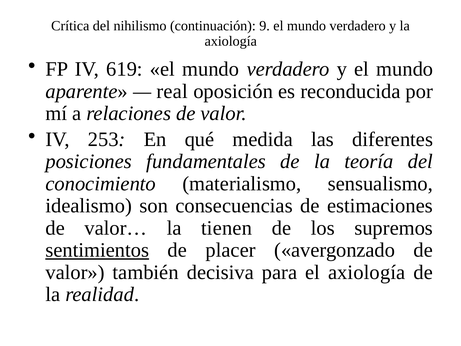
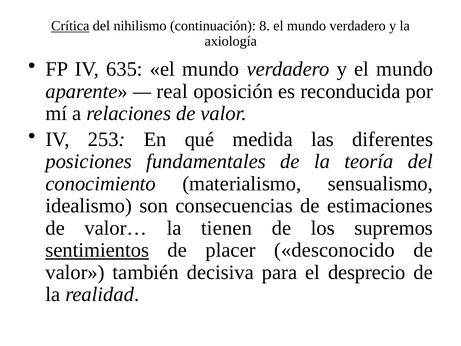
Crítica underline: none -> present (70, 26)
9: 9 -> 8 (265, 26)
619: 619 -> 635 (124, 69)
avergonzado: avergonzado -> desconocido (335, 250)
el axiología: axiología -> desprecio (367, 272)
